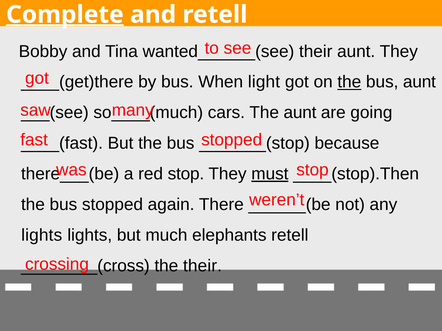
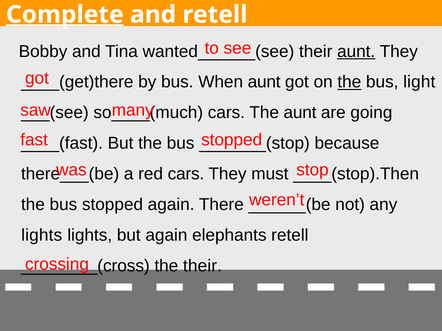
aunt underline: none -> present (356, 51)
When light: light -> aunt (264, 82)
bus aunt: aunt -> light (419, 82)
red stop: stop -> cars (186, 174)
must underline: present -> none (270, 174)
but much: much -> again (166, 236)
